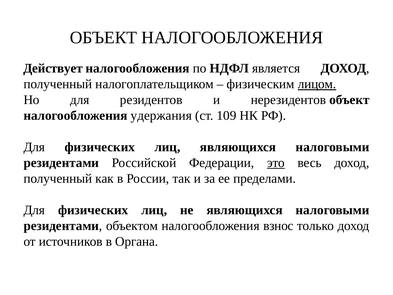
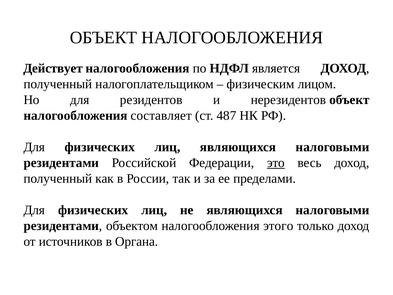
лицом underline: present -> none (317, 84)
удержания: удержания -> составляет (161, 115)
109: 109 -> 487 (226, 115)
взнос: взнос -> этого (278, 226)
